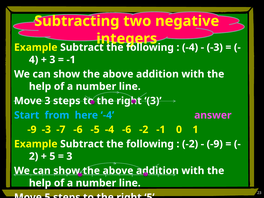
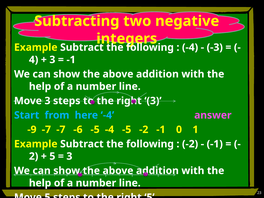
-9 -3: -3 -> -7 (46, 130)
-4 -6: -6 -> -5 (127, 130)
-9: -9 -> -1 (215, 144)
